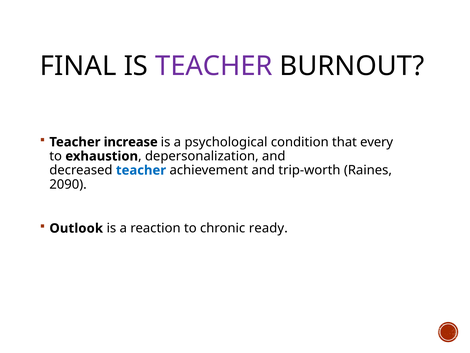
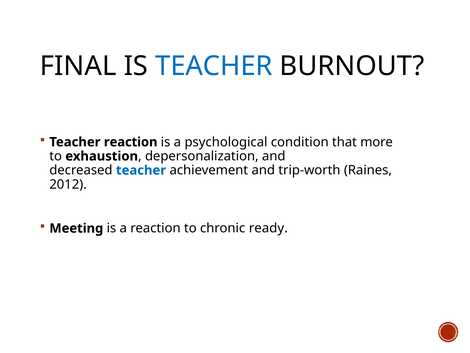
TEACHER colour: purple -> blue (214, 66)
Teacher increase: increase -> reaction (131, 142)
every: every -> more (377, 142)
2090: 2090 -> 2012 (68, 184)
Outlook: Outlook -> Meeting (76, 228)
